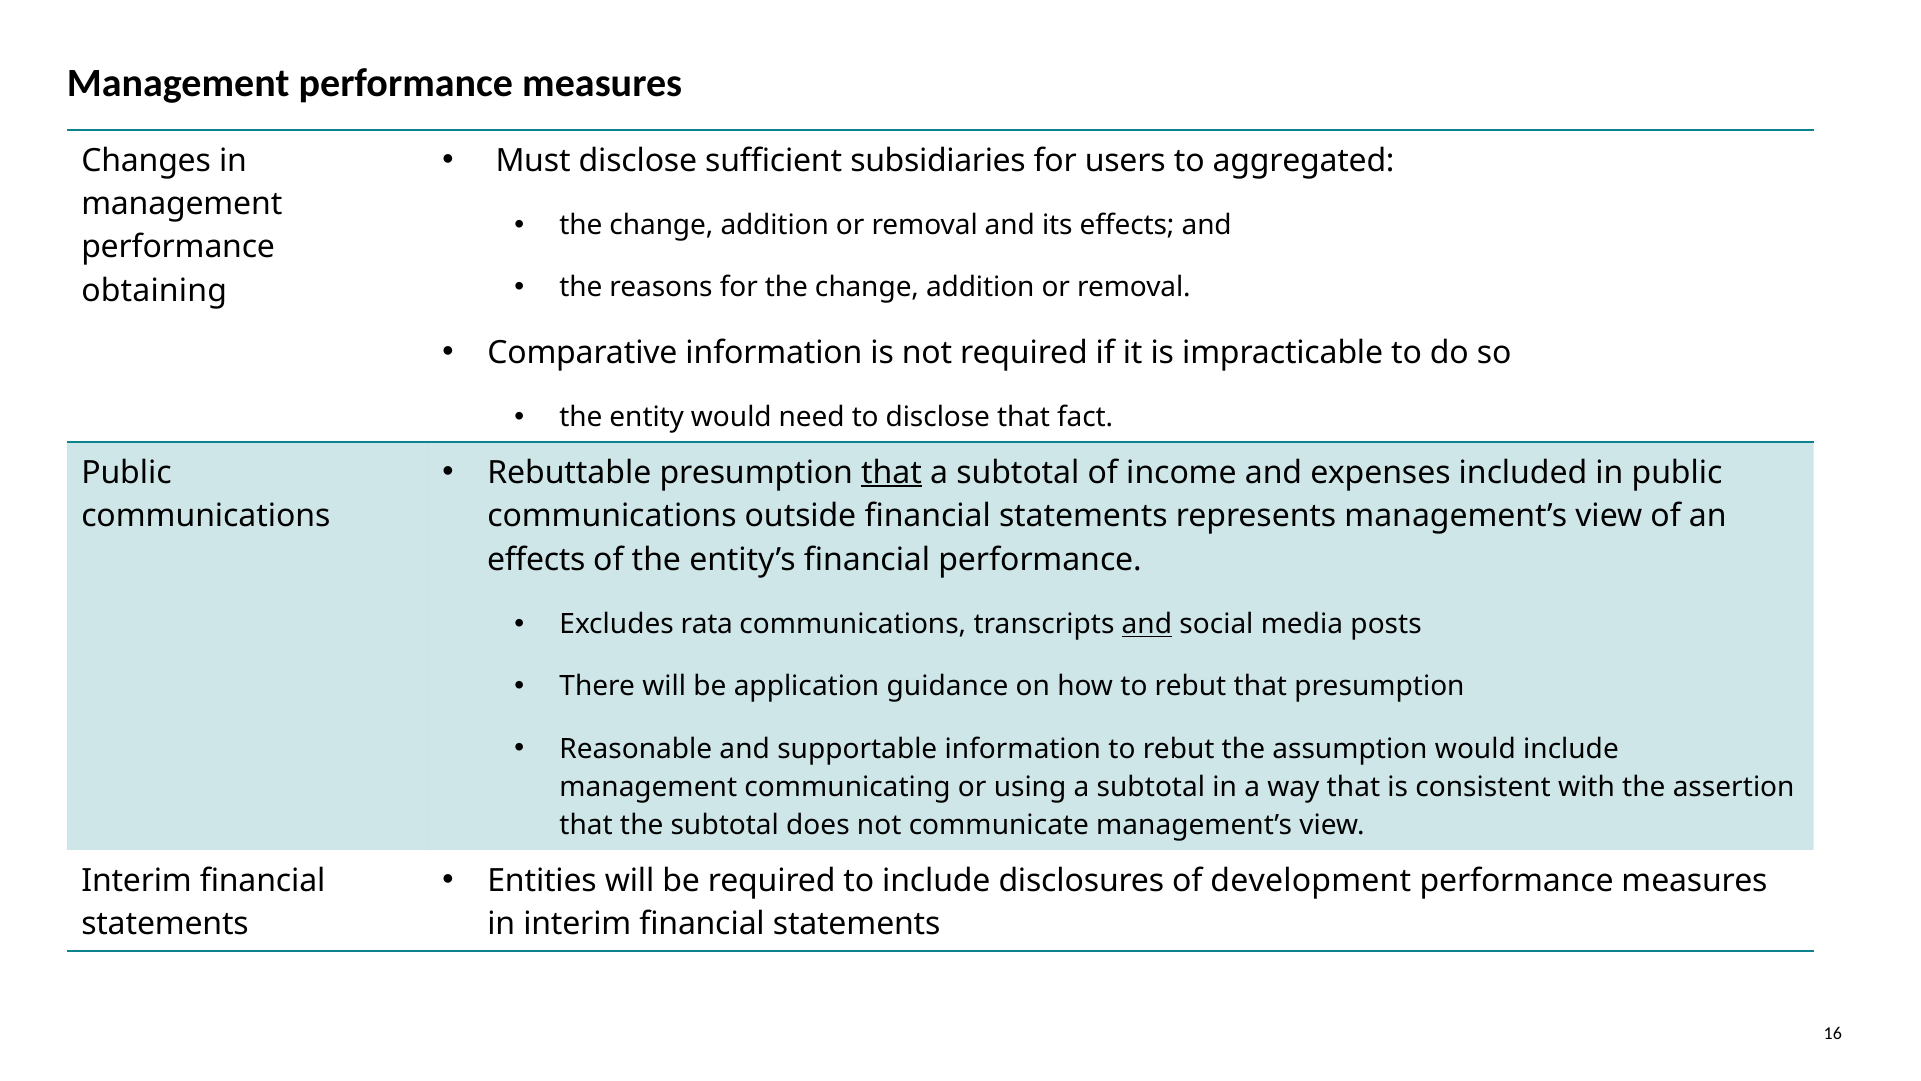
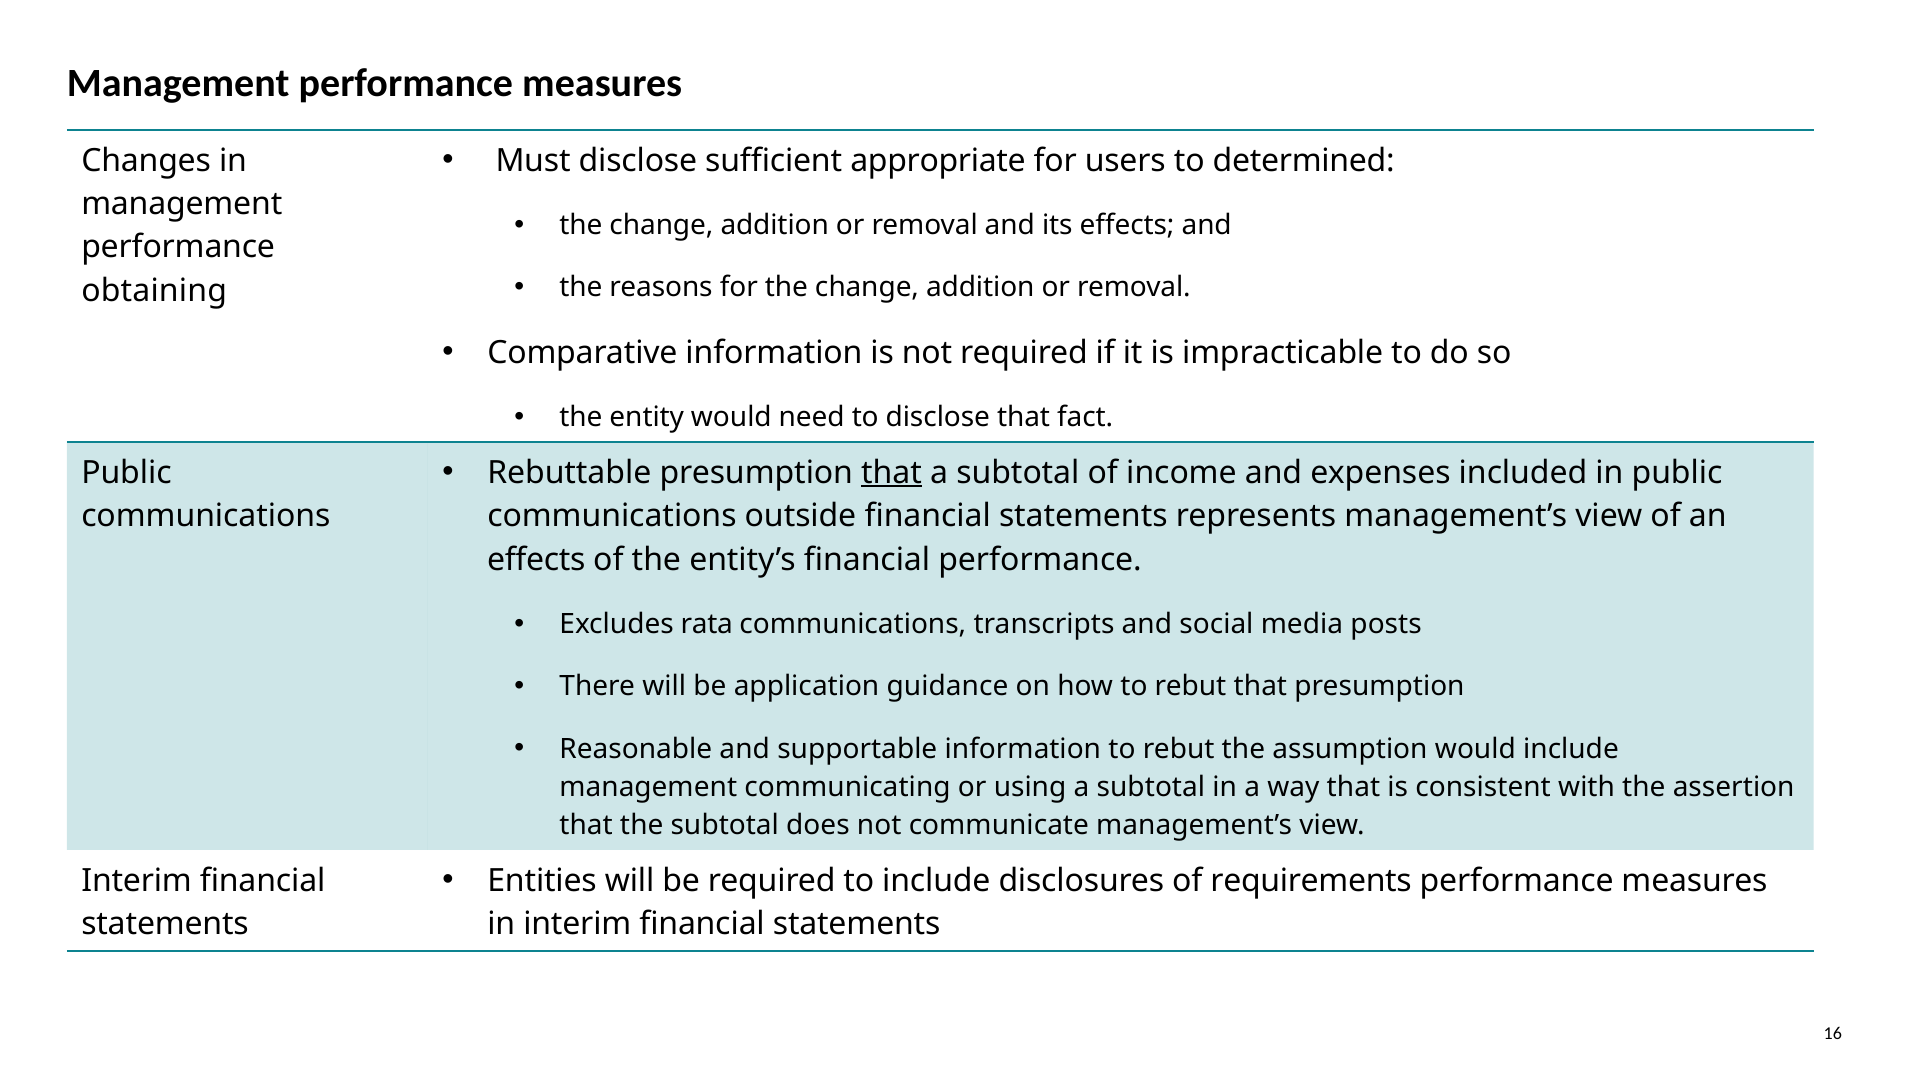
subsidiaries: subsidiaries -> appropriate (938, 160)
aggregated: aggregated -> determined (1304, 160)
and underline: present -> none (1147, 624)
development: development -> requirements (1311, 880)
